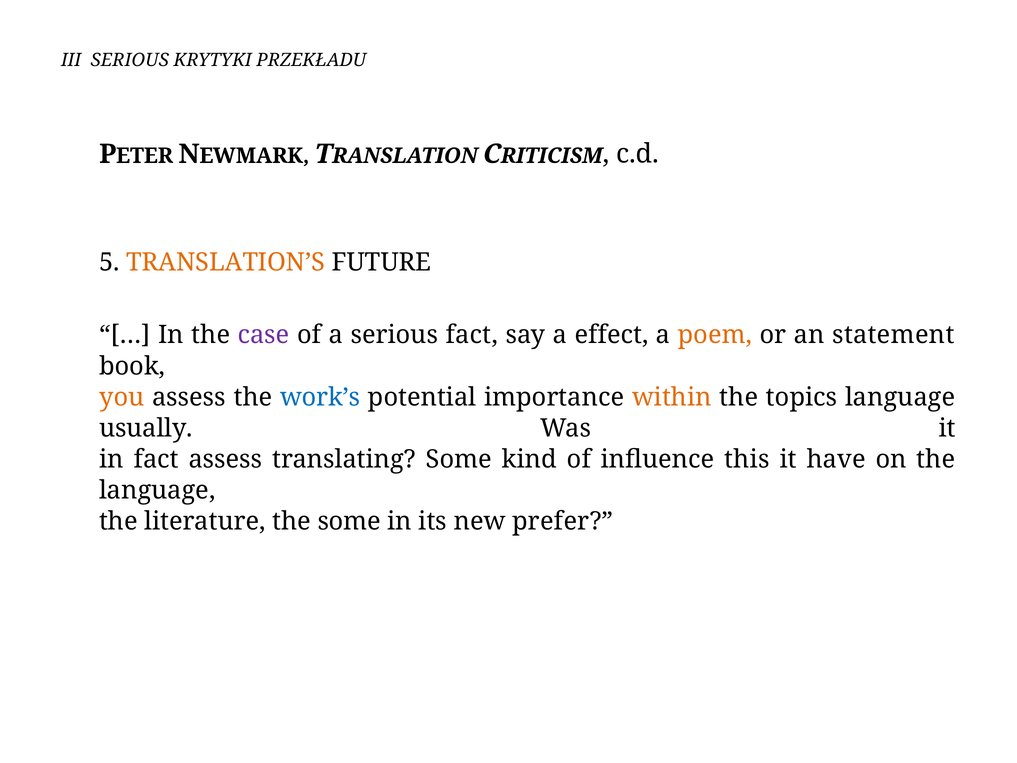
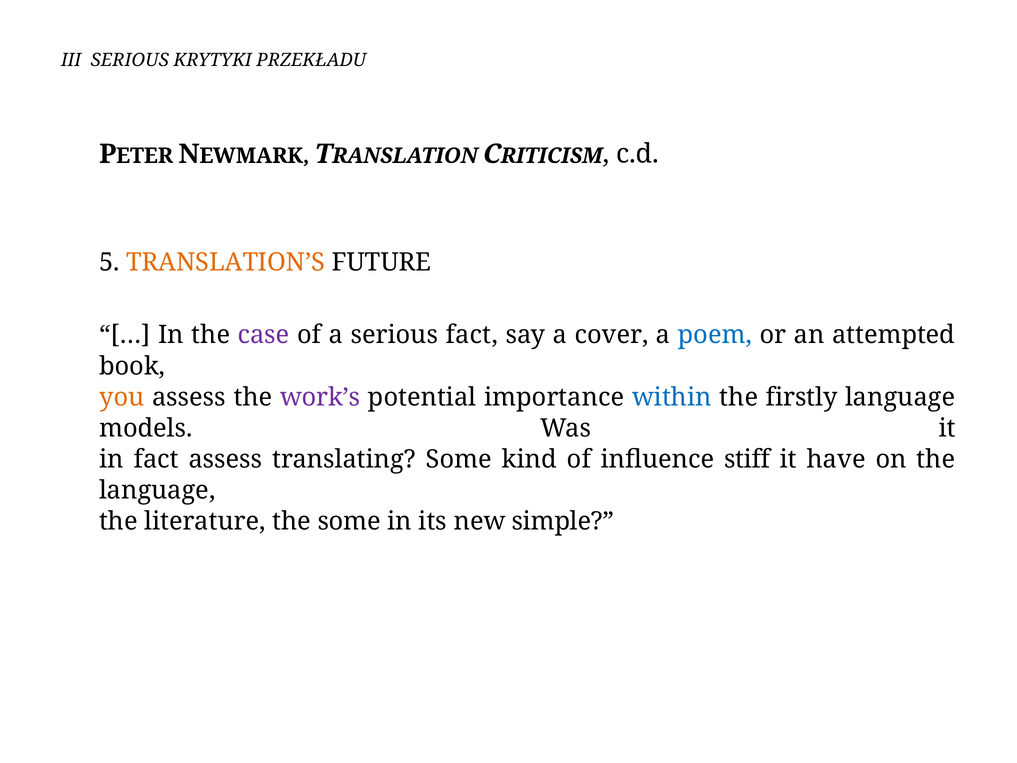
effect: effect -> cover (612, 335)
poem colour: orange -> blue (715, 335)
statement: statement -> attempted (894, 335)
work’s colour: blue -> purple (320, 397)
within colour: orange -> blue (672, 397)
topics: topics -> firstly (802, 397)
usually: usually -> models (146, 428)
this: this -> stiff (747, 459)
prefer: prefer -> simple (563, 521)
